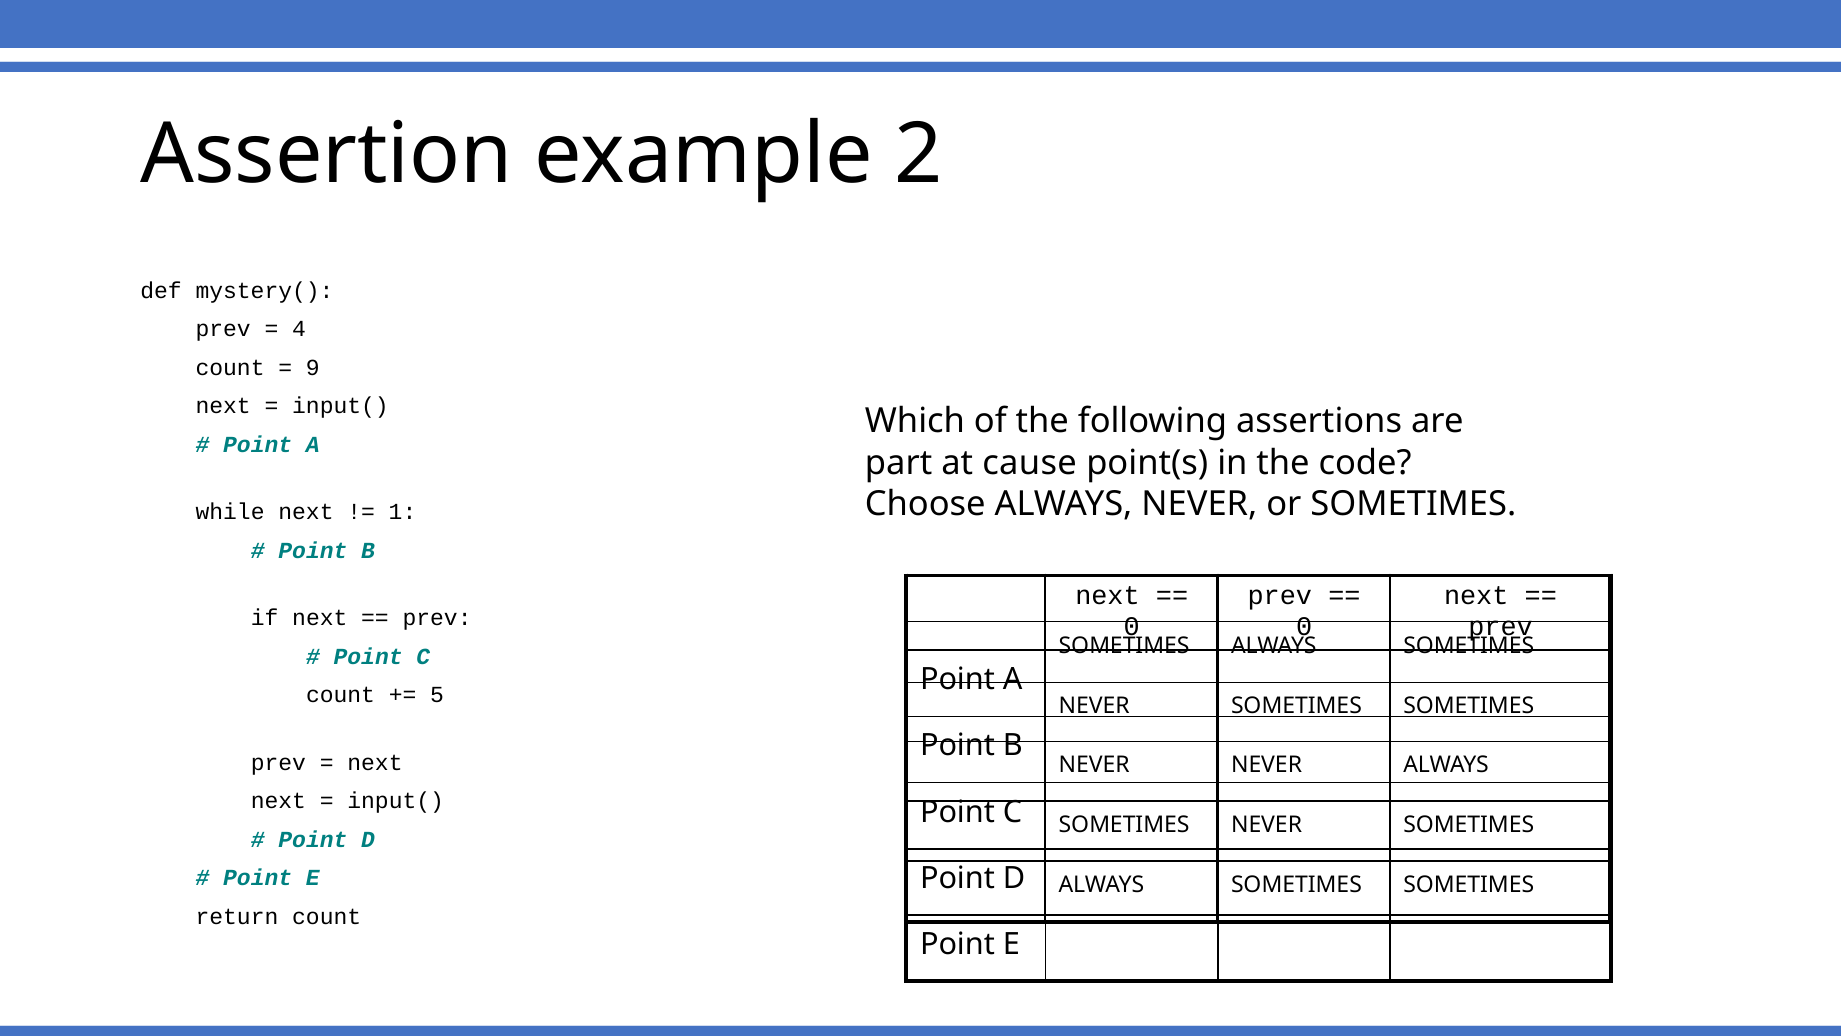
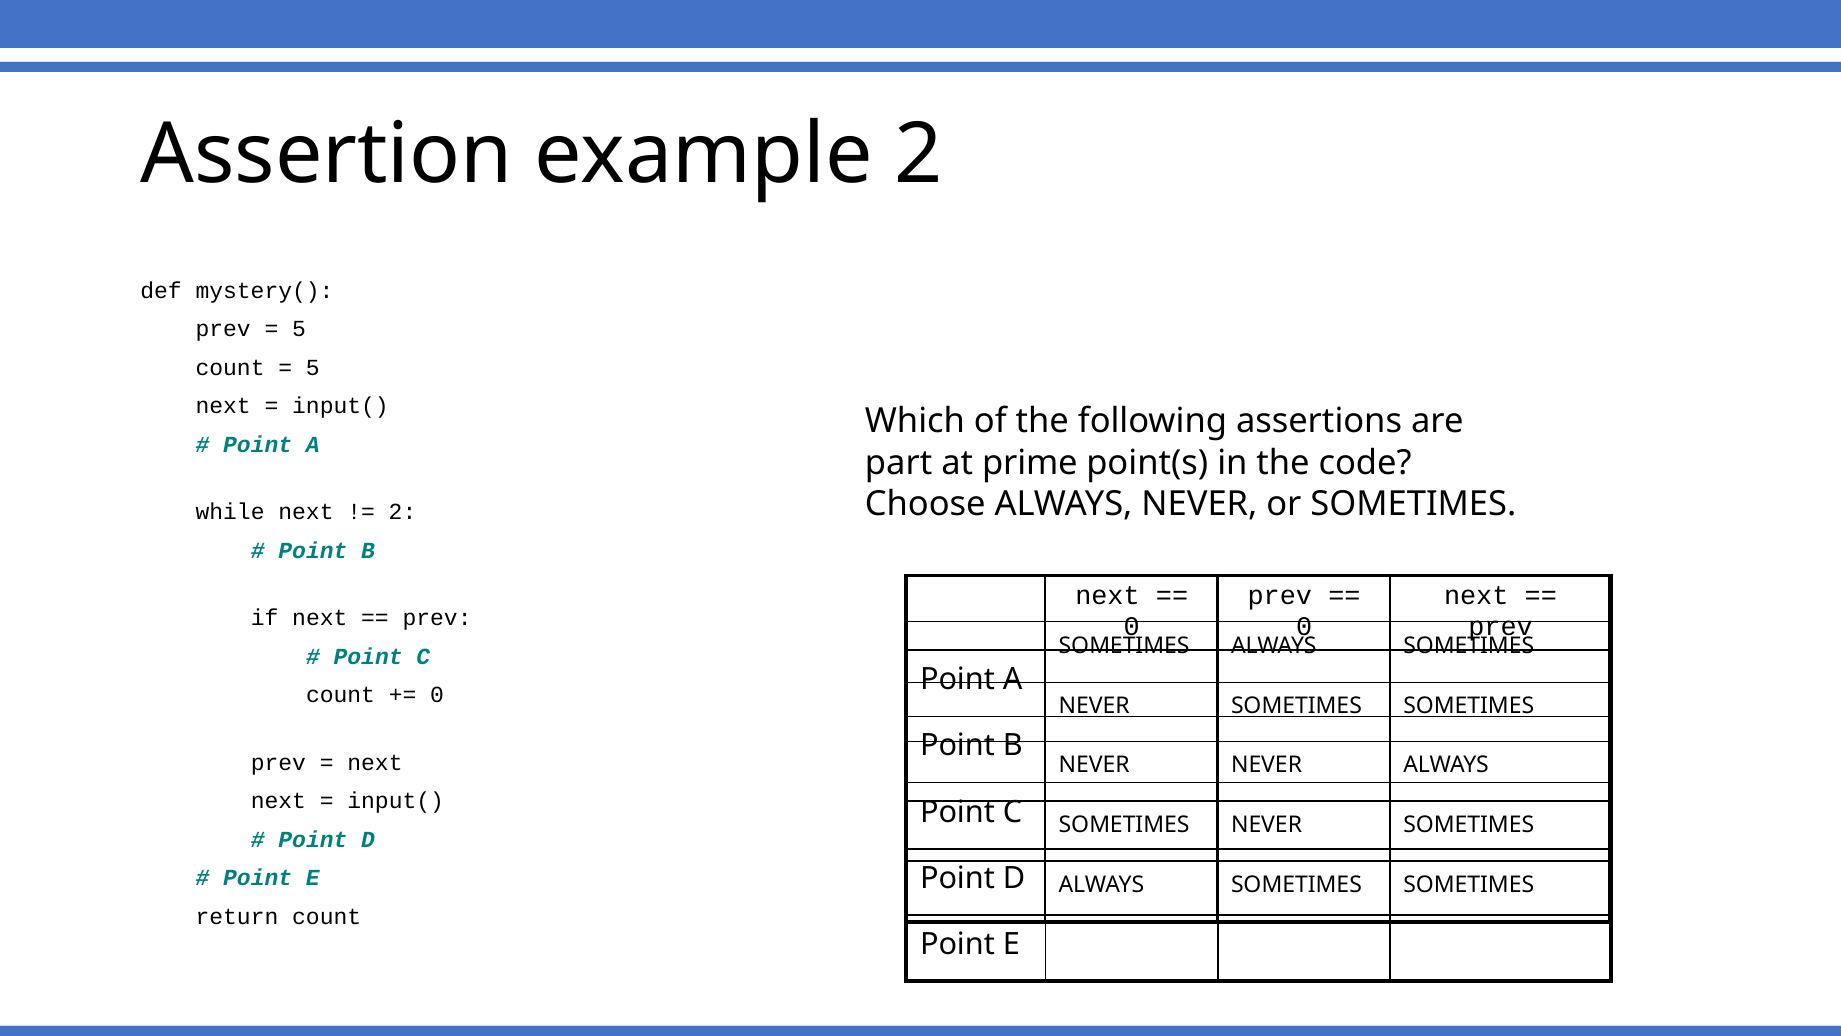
4: 4 -> 5 (299, 329)
9: 9 -> 5 (313, 367)
cause: cause -> prime (1030, 463)
1: 1 -> 2 (403, 512)
5: 5 -> 0 (437, 695)
